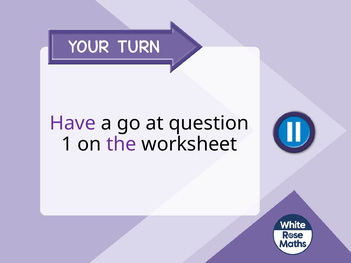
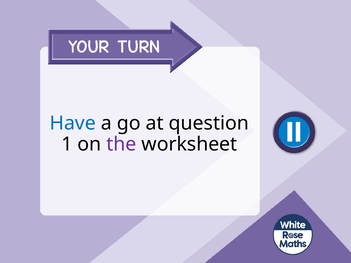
Have colour: purple -> blue (73, 123)
